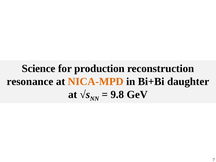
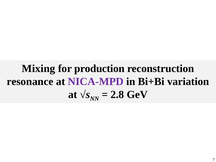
Science: Science -> Mixing (38, 69)
NICA-MPD colour: orange -> purple (96, 82)
daughter: daughter -> variation (188, 82)
9.8: 9.8 -> 2.8 (117, 94)
